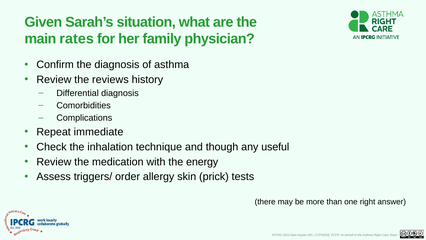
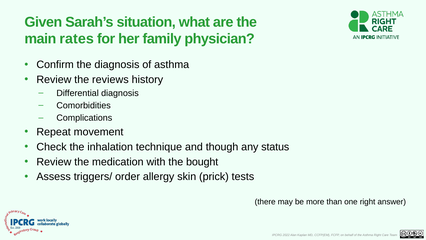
immediate: immediate -> movement (99, 132)
useful: useful -> status (275, 147)
energy: energy -> bought (202, 162)
